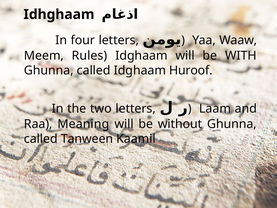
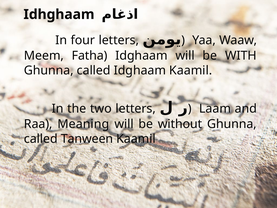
Rules: Rules -> Fatha (90, 56)
Idghaam Huroof: Huroof -> Kaamil (191, 70)
